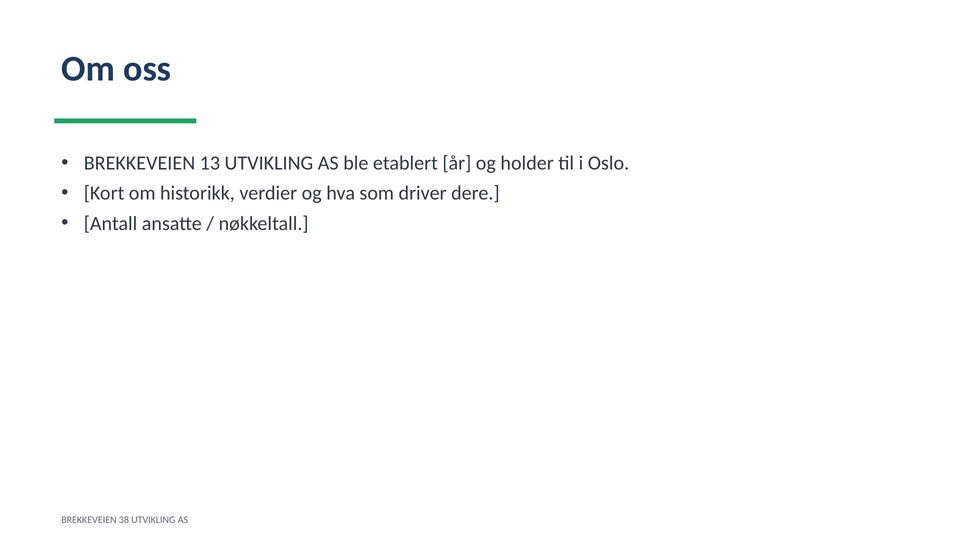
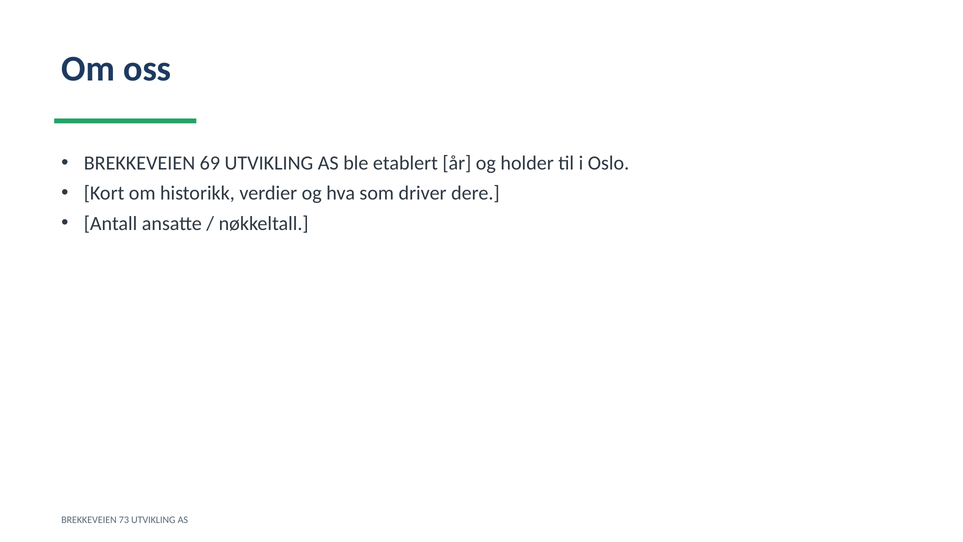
13: 13 -> 69 (210, 163)
38: 38 -> 73 (124, 520)
